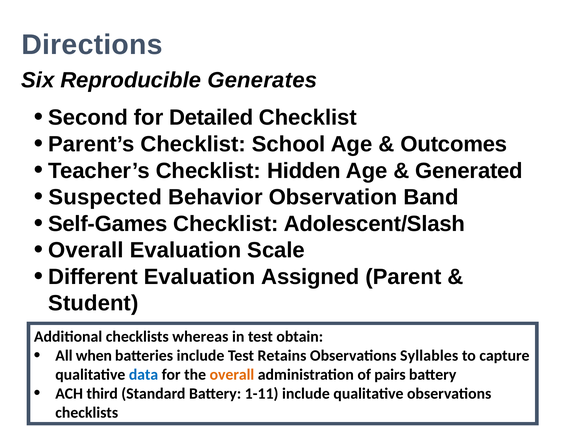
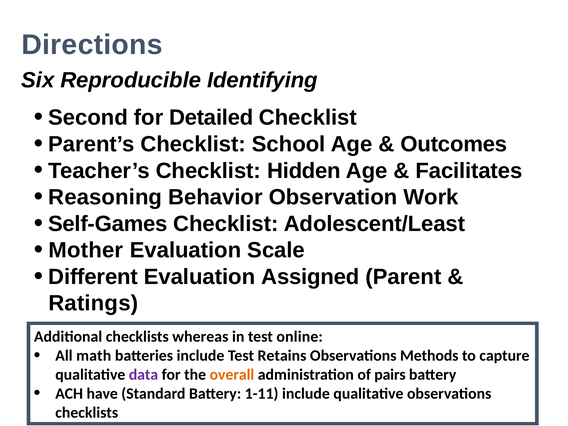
Generates: Generates -> Identifying (262, 80)
Generated: Generated -> Facilitates (469, 171)
Suspected: Suspected -> Reasoning (105, 197)
Band: Band -> Work (431, 197)
Adolescent/Slash: Adolescent/Slash -> Adolescent/Least (374, 224)
Overall: Overall -> Mother (86, 250)
Student: Student -> Ratings (93, 303)
obtain: obtain -> online (300, 337)
when: when -> math (94, 356)
Syllables: Syllables -> Methods (429, 356)
data colour: blue -> purple (144, 375)
third: third -> have (102, 394)
